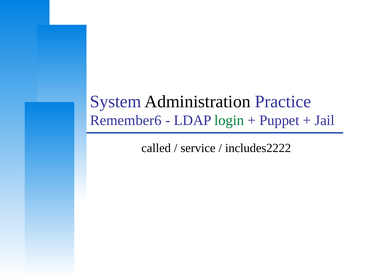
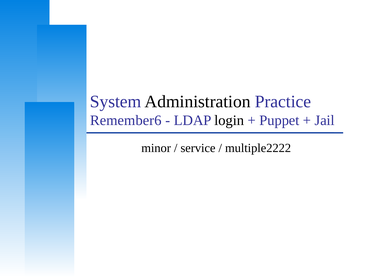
login colour: green -> black (229, 121)
called: called -> minor (156, 148)
includes2222: includes2222 -> multiple2222 (258, 148)
